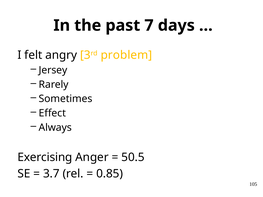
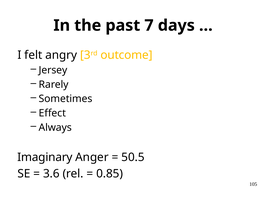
problem: problem -> outcome (127, 55)
Exercising: Exercising -> Imaginary (45, 158)
3.7: 3.7 -> 3.6 (51, 174)
